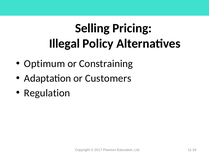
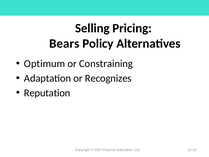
Illegal: Illegal -> Bears (64, 44)
Customers: Customers -> Recognizes (108, 78)
Regulation: Regulation -> Reputation (47, 93)
